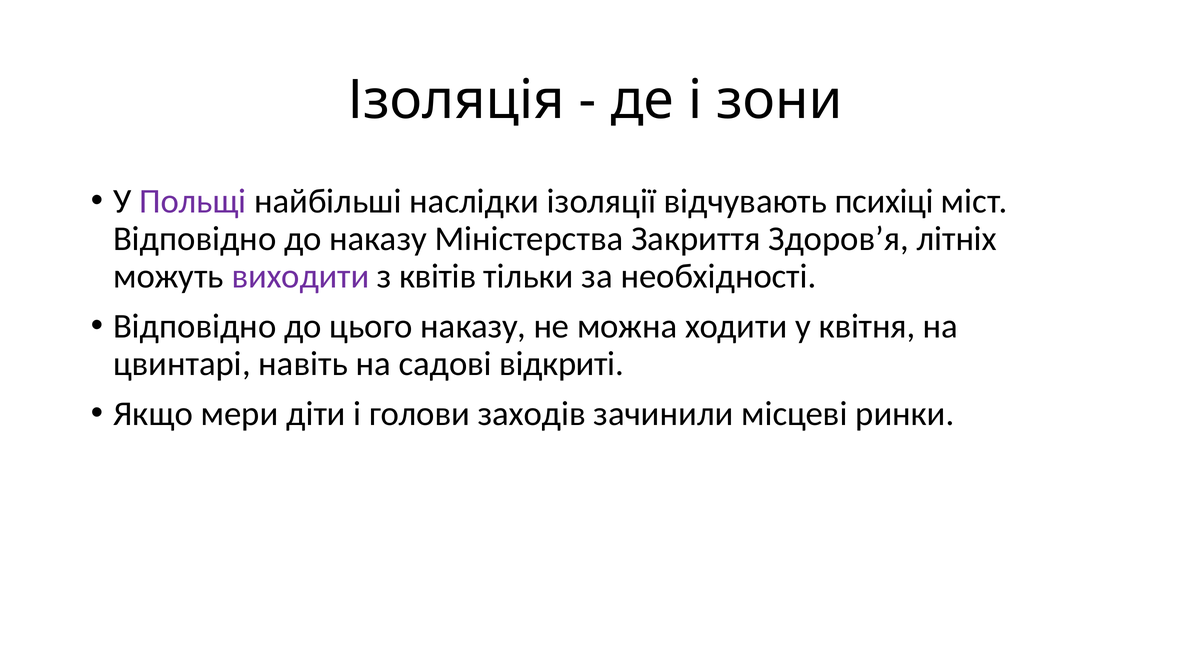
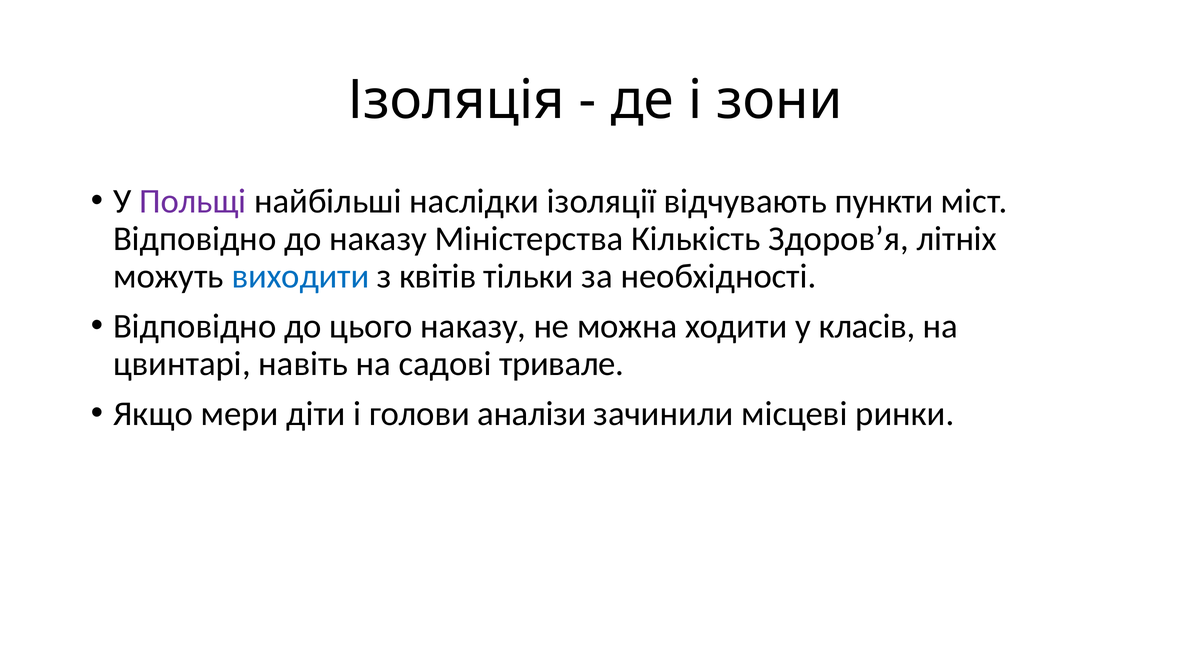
психіці: психіці -> пункти (884, 201)
Закриття: Закриття -> Кількість (696, 239)
виходити colour: purple -> blue (300, 276)
квітня: квітня -> класів (867, 326)
відкриті: відкриті -> тривале (562, 364)
заходів: заходів -> аналізи (532, 414)
